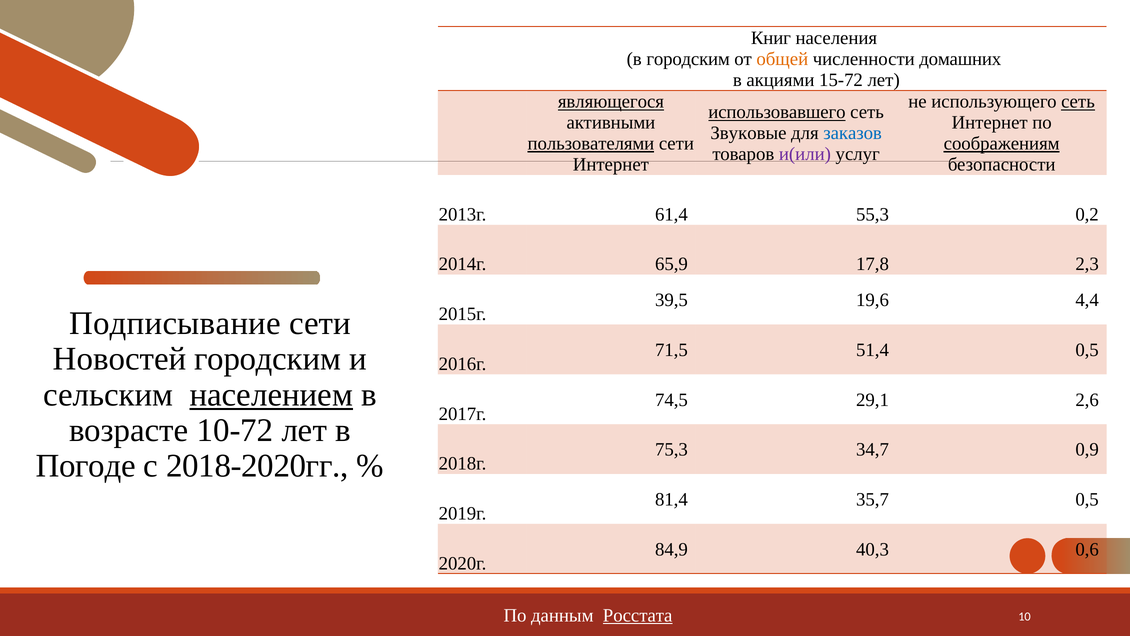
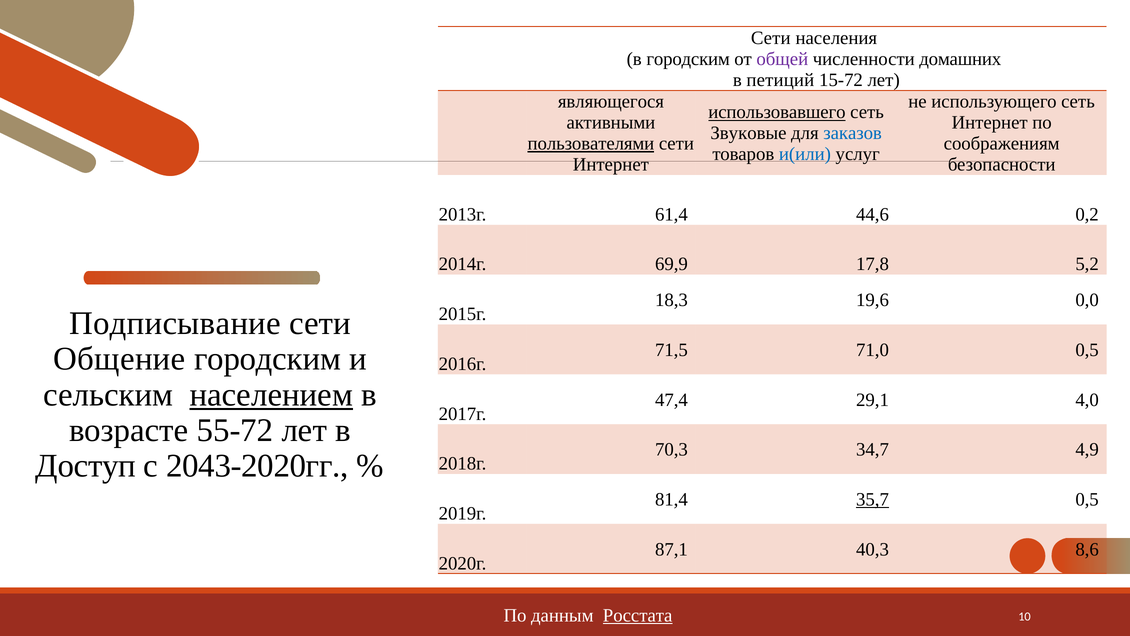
Книг: Книг -> Сети (771, 38)
общей colour: orange -> purple (782, 59)
акциями: акциями -> петиций (780, 80)
являющегося underline: present -> none (611, 102)
сеть underline: present -> none (1078, 102)
соображениям underline: present -> none (1002, 144)
и(или colour: purple -> blue (805, 154)
55,3: 55,3 -> 44,6 (873, 214)
65,9: 65,9 -> 69,9 (671, 264)
2,3: 2,3 -> 5,2 (1087, 264)
39,5: 39,5 -> 18,3 (671, 300)
4,4: 4,4 -> 0,0 (1087, 300)
51,4: 51,4 -> 71,0 (873, 350)
Новостей: Новостей -> Общение (119, 359)
74,5: 74,5 -> 47,4 (671, 400)
2,6: 2,6 -> 4,0 (1087, 400)
10-72: 10-72 -> 55-72 (235, 430)
75,3: 75,3 -> 70,3 (671, 449)
0,9: 0,9 -> 4,9 (1087, 449)
Погоде: Погоде -> Доступ (86, 466)
2018-2020гг: 2018-2020гг -> 2043-2020гг (257, 466)
35,7 underline: none -> present (873, 499)
84,9: 84,9 -> 87,1 (671, 549)
0,6: 0,6 -> 8,6 (1087, 549)
